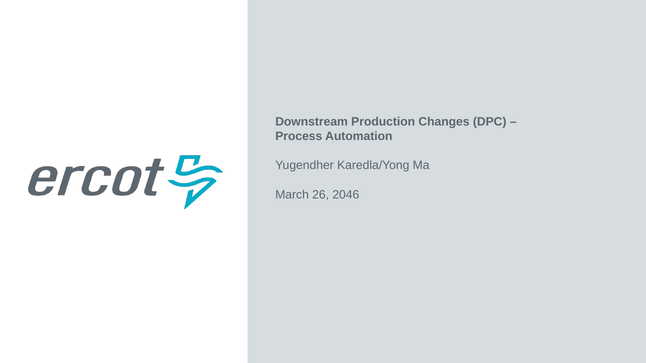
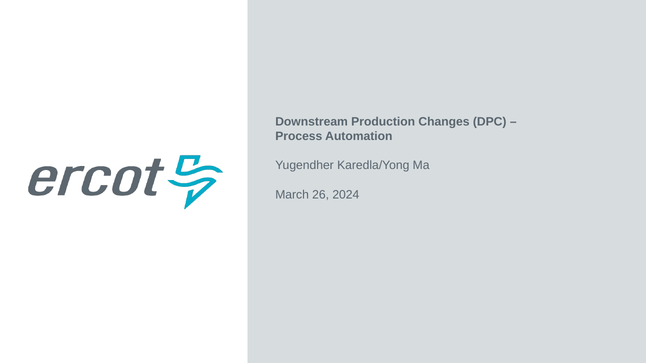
2046: 2046 -> 2024 (346, 195)
